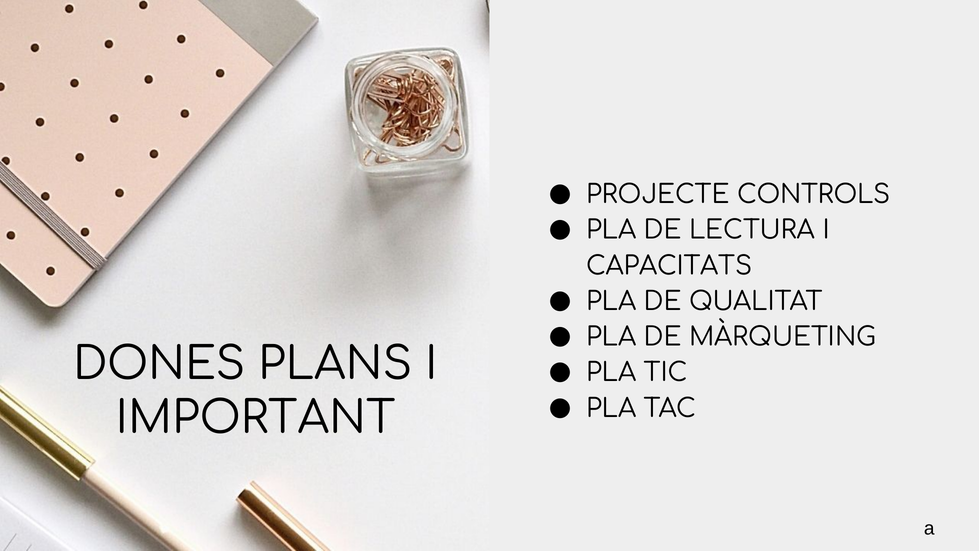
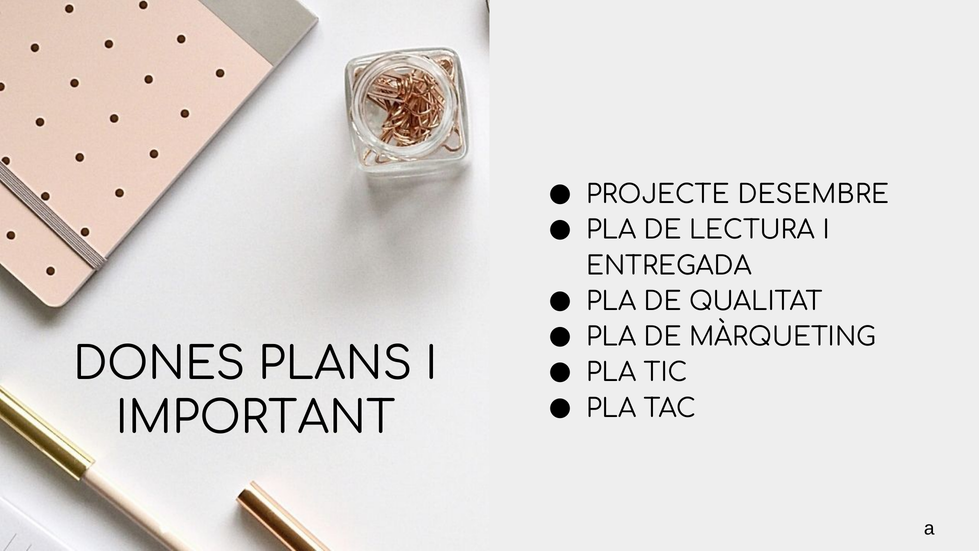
CONTROLS: CONTROLS -> DESEMBRE (813, 195)
CAPACITATS: CAPACITATS -> ENTREGADA (669, 266)
